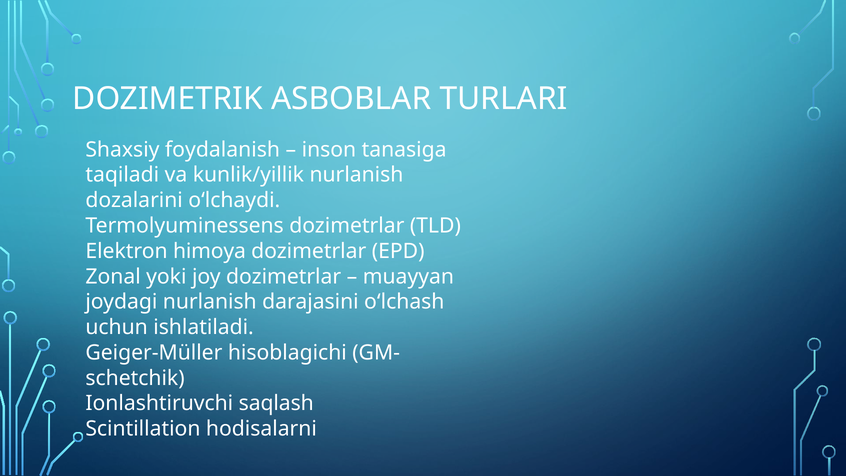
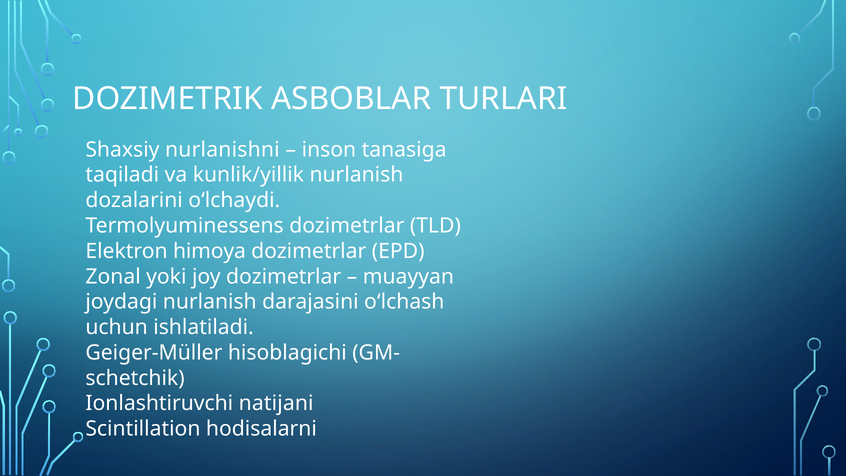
foydalanish: foydalanish -> nurlanishni (222, 150)
saqlash: saqlash -> natijani (276, 403)
